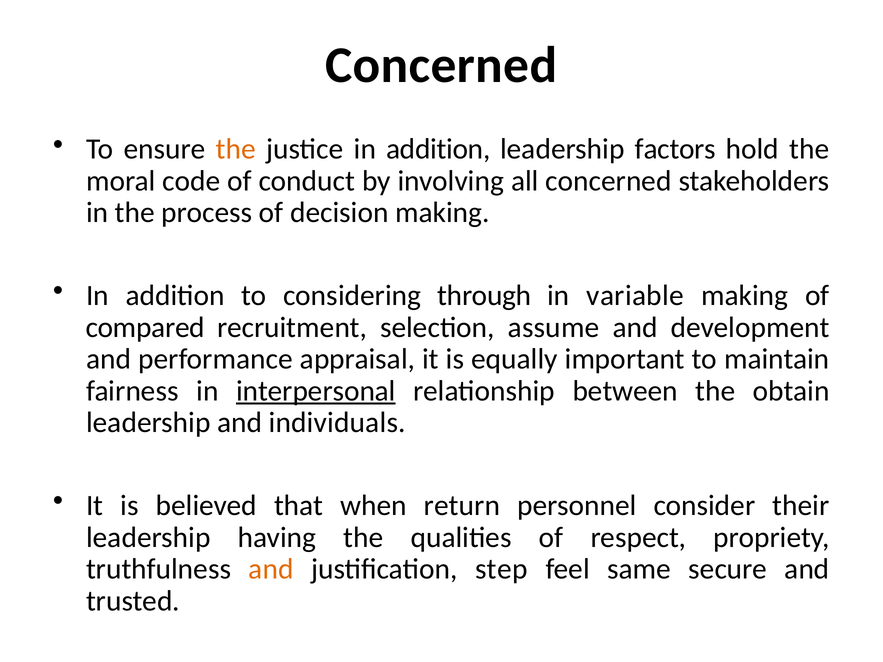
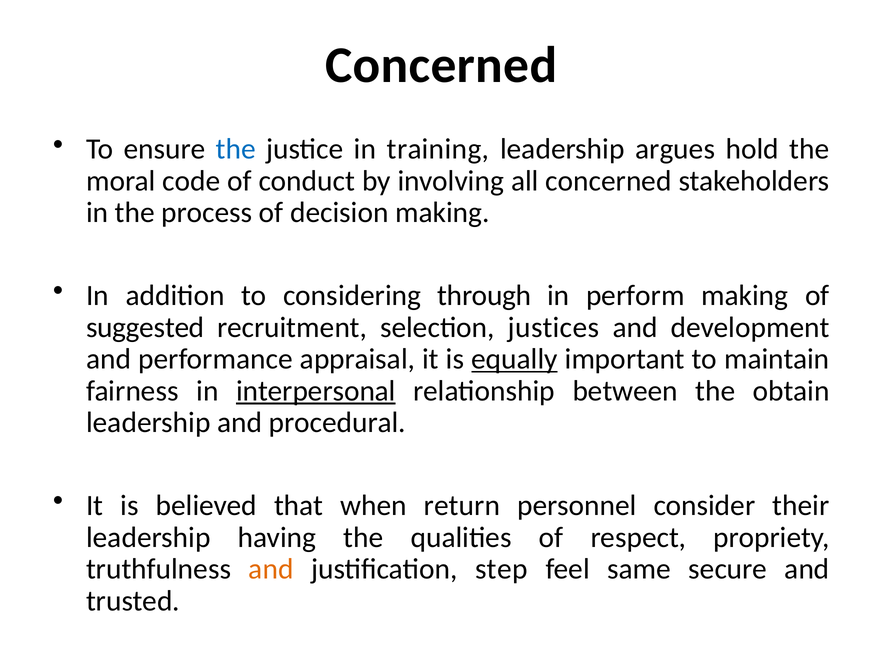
the colour: orange -> blue (236, 149)
justice in addition: addition -> training (438, 149)
factors: factors -> argues (675, 149)
variable: variable -> perform (635, 296)
compared: compared -> suggested (145, 327)
assume: assume -> justices (554, 327)
equally underline: none -> present (515, 359)
individuals: individuals -> procedural (337, 423)
